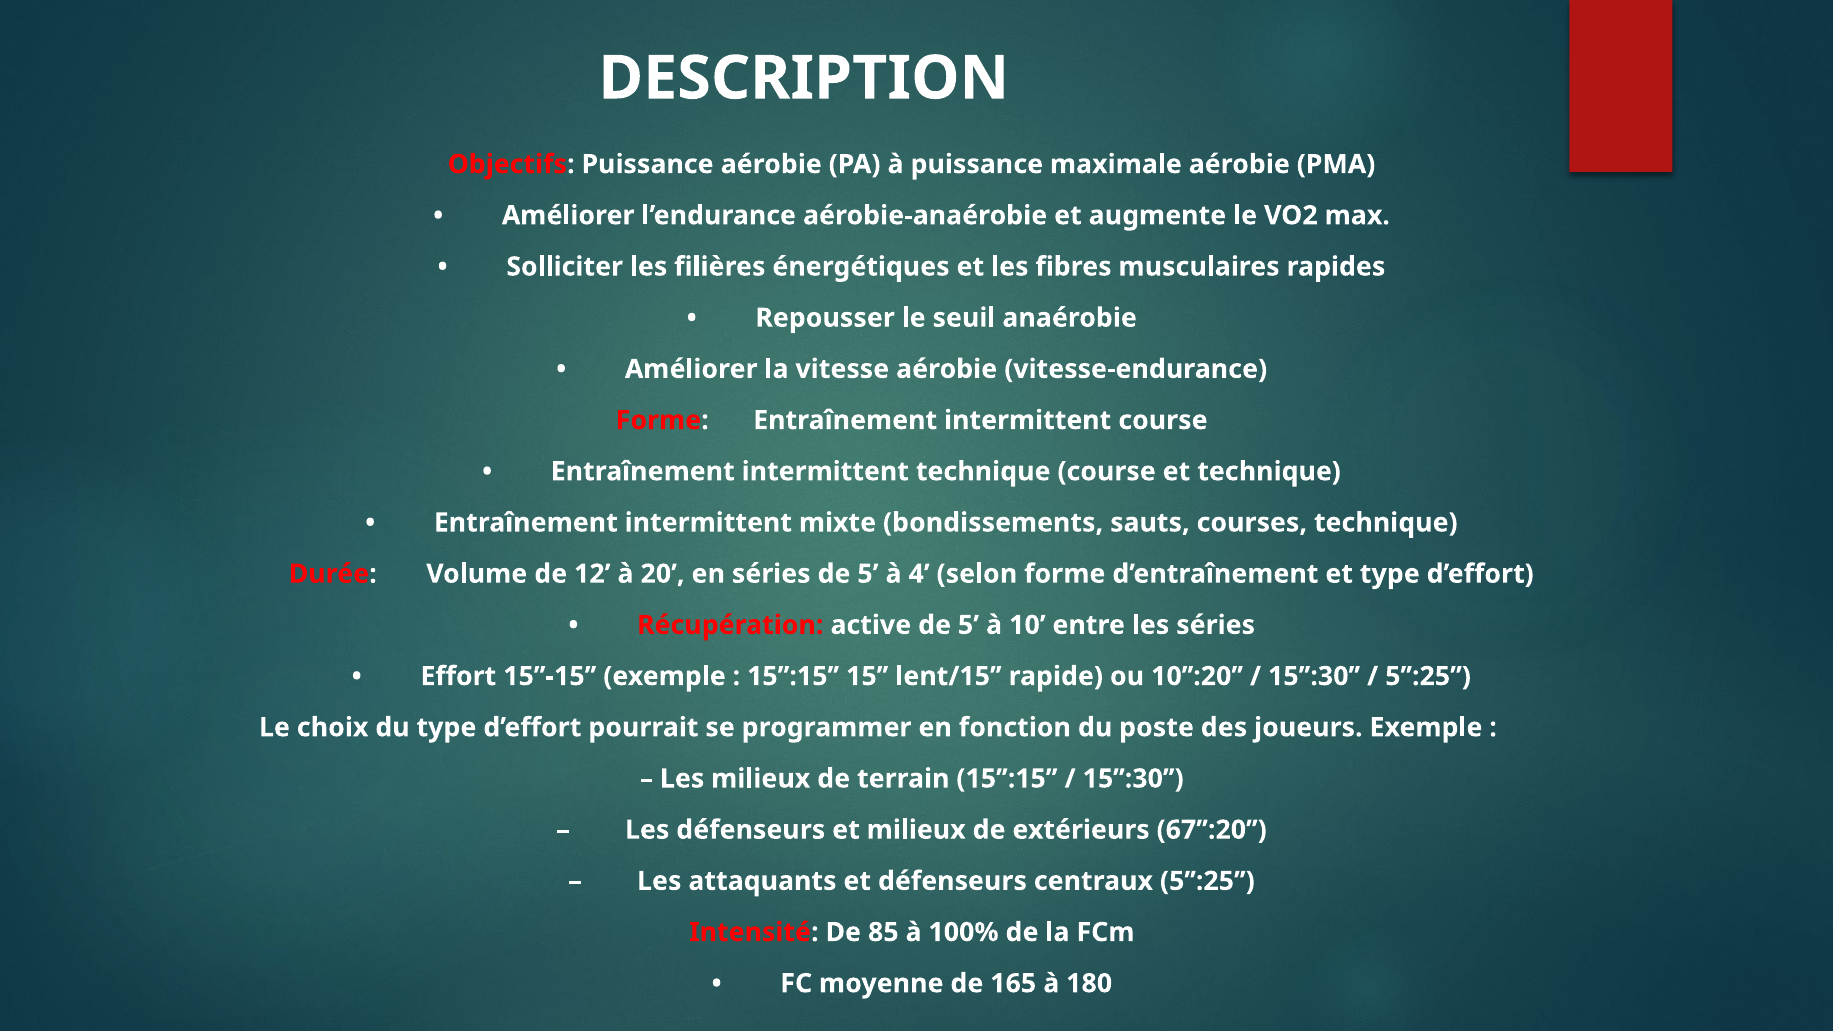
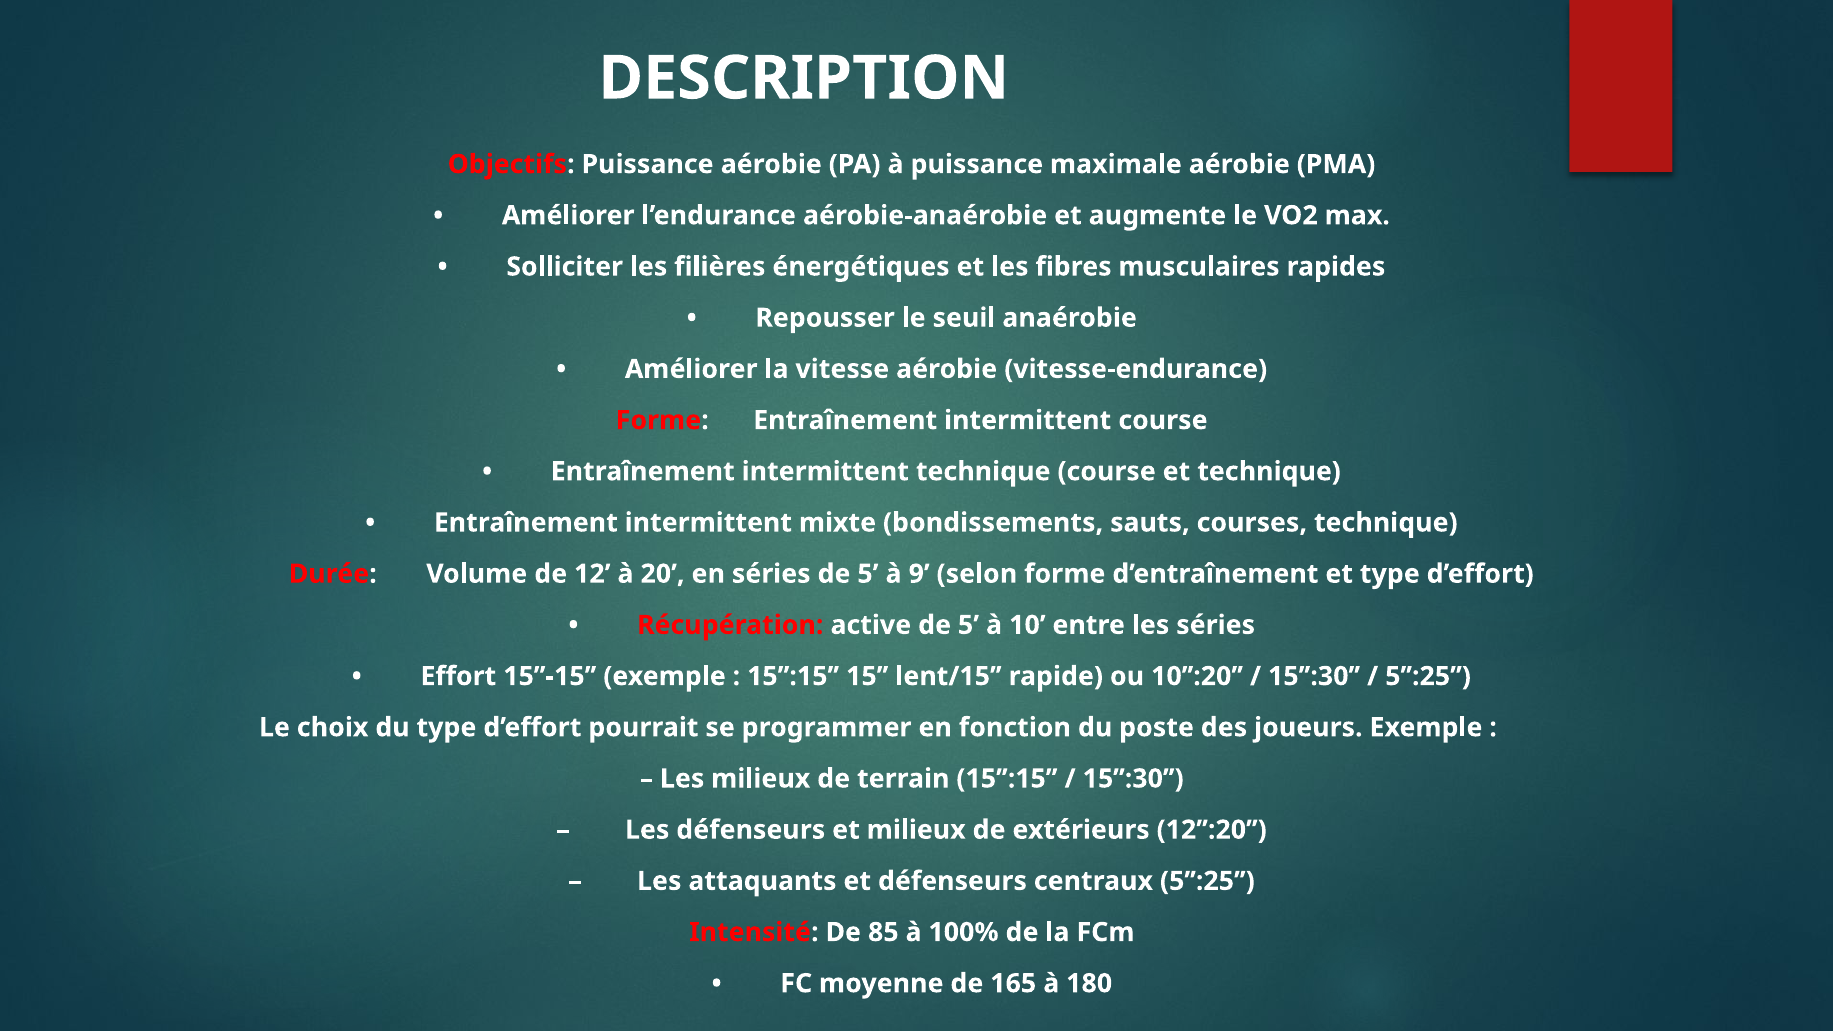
4: 4 -> 9 (919, 574)
67’’:20: 67’’:20 -> 12’’:20 (1212, 830)
